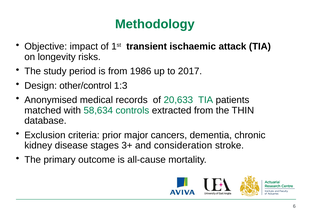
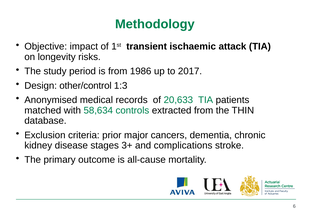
consideration: consideration -> complications (183, 145)
